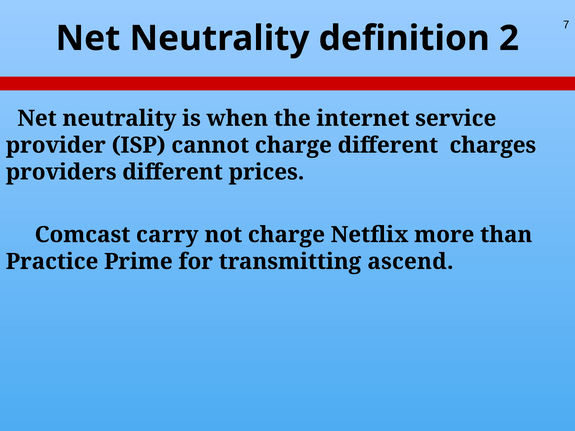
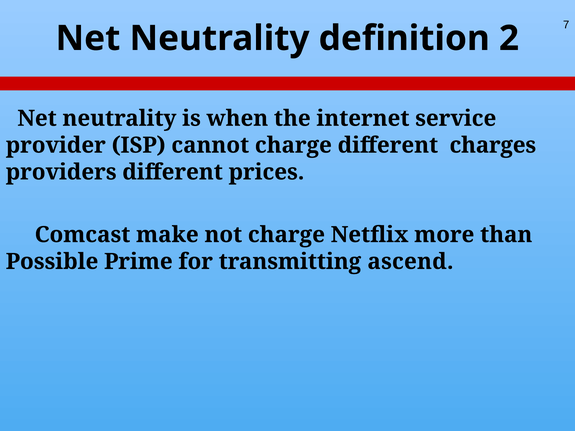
carry: carry -> make (167, 235)
Practice: Practice -> Possible (52, 262)
